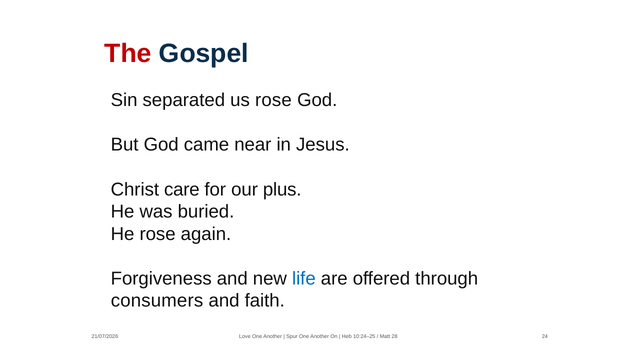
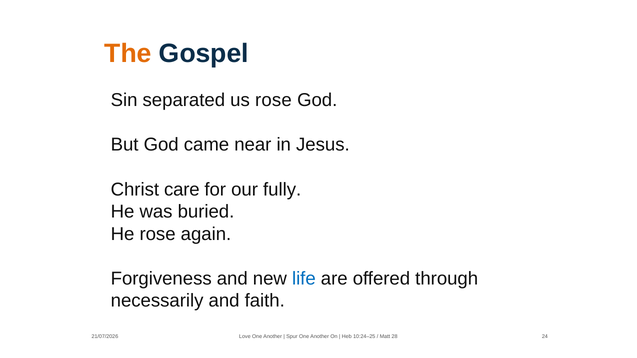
The colour: red -> orange (128, 53)
plus: plus -> fully (282, 190)
consumers: consumers -> necessarily (157, 301)
